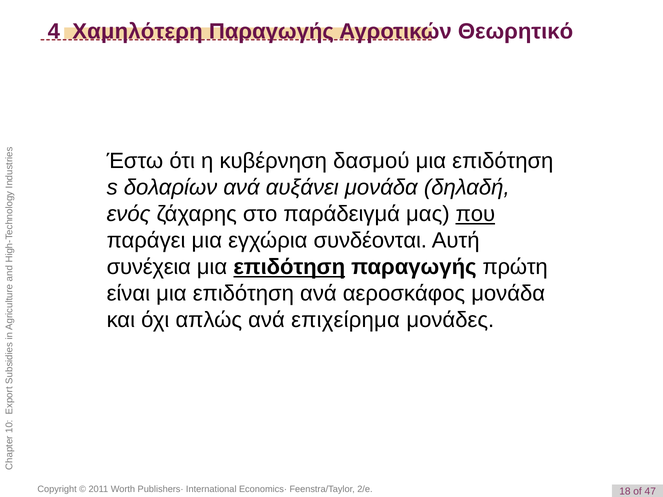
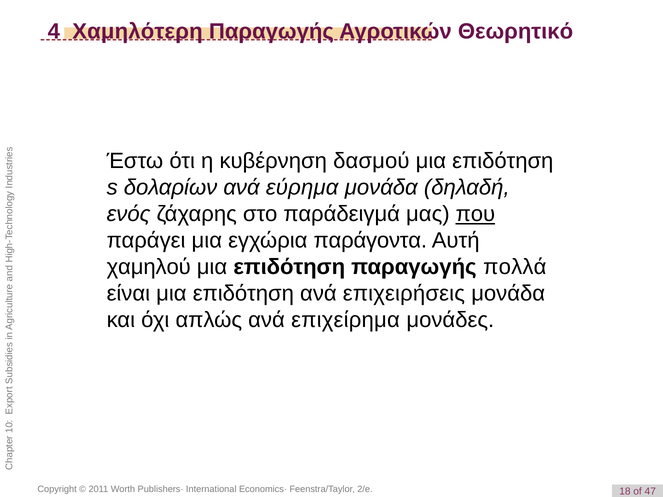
αυξάνει: αυξάνει -> εύρημα (302, 188)
συνδέονται: συνδέονται -> παράγοντα (370, 241)
συνέχεια: συνέχεια -> χαμηλού (149, 267)
επιδότηση underline: present -> none (289, 267)
πρώτη: πρώτη -> πολλά (515, 267)
αεροσκάφος: αεροσκάφος -> επιχειρήσεις (404, 294)
